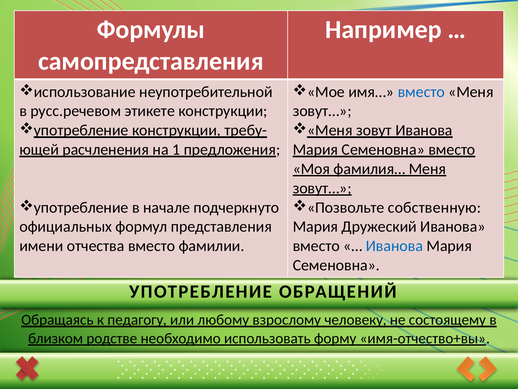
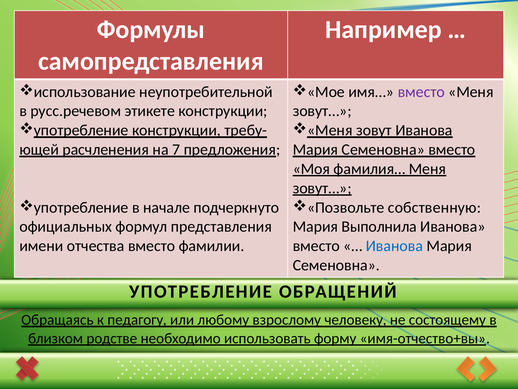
вместо colour: blue -> purple (421, 92)
1: 1 -> 7 (176, 149)
Дружеский: Дружеский -> Выполнила (379, 226)
